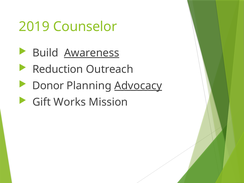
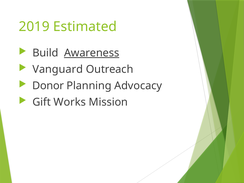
Counselor: Counselor -> Estimated (85, 27)
Reduction: Reduction -> Vanguard (58, 69)
Advocacy underline: present -> none (138, 86)
